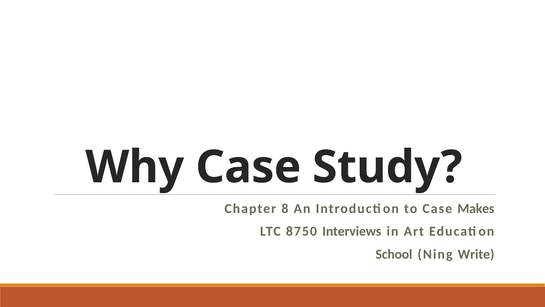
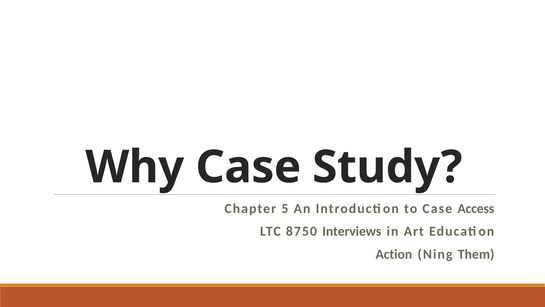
8: 8 -> 5 (285, 209)
Makes: Makes -> Access (476, 209)
School: School -> Action (394, 254)
Write: Write -> Them (476, 254)
